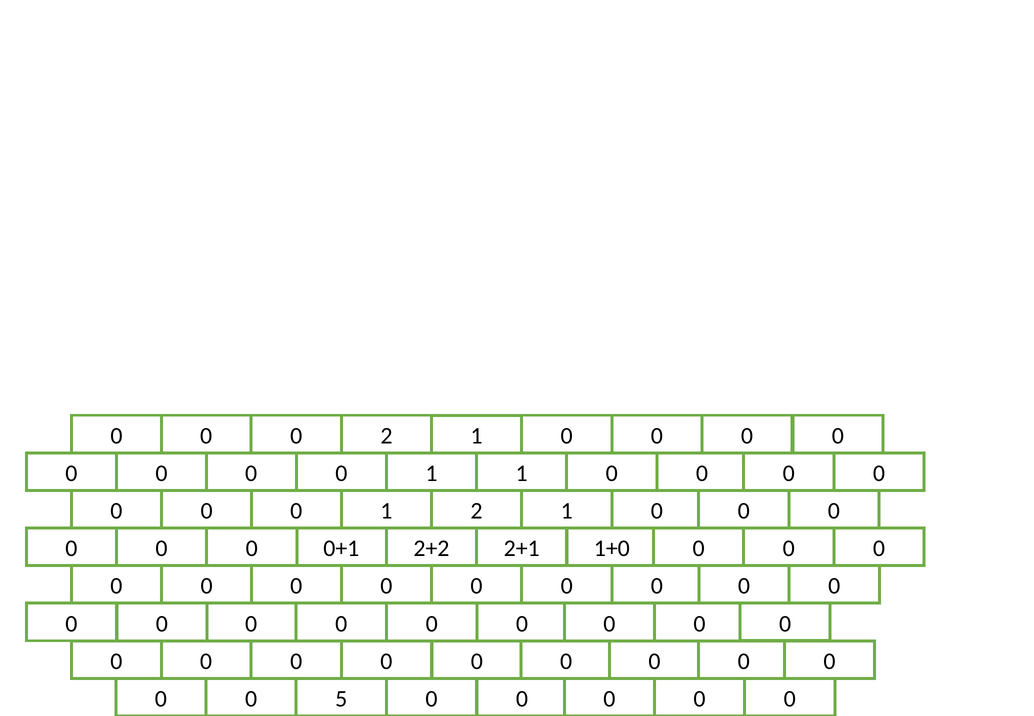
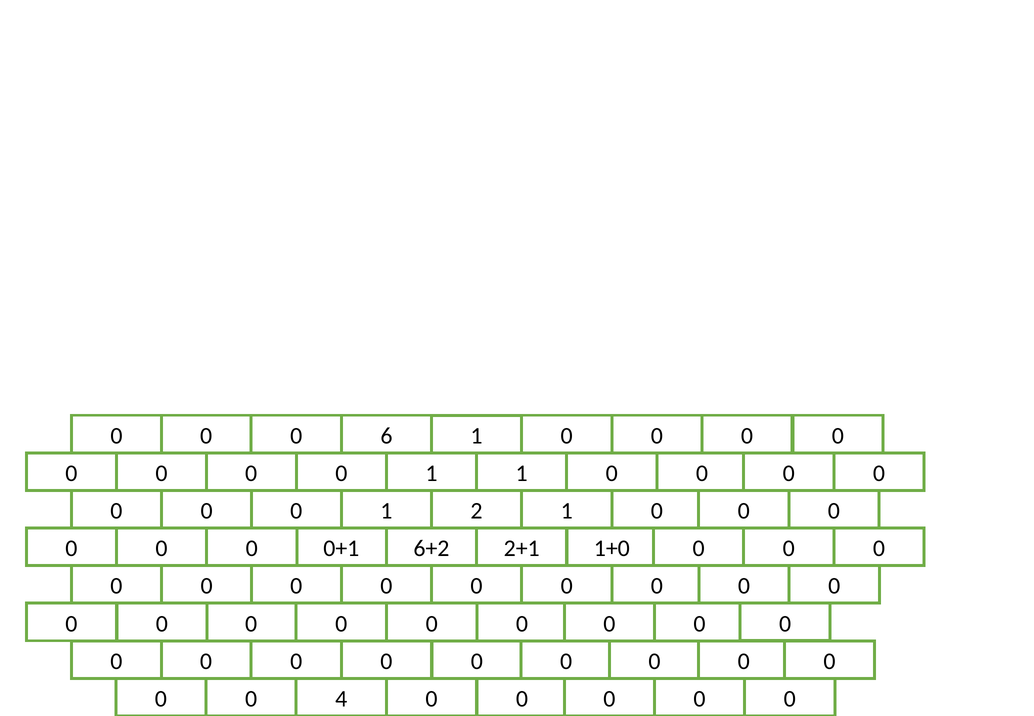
0 2: 2 -> 6 (386, 436)
2+2: 2+2 -> 6+2 (431, 548)
5: 5 -> 4 (341, 699)
